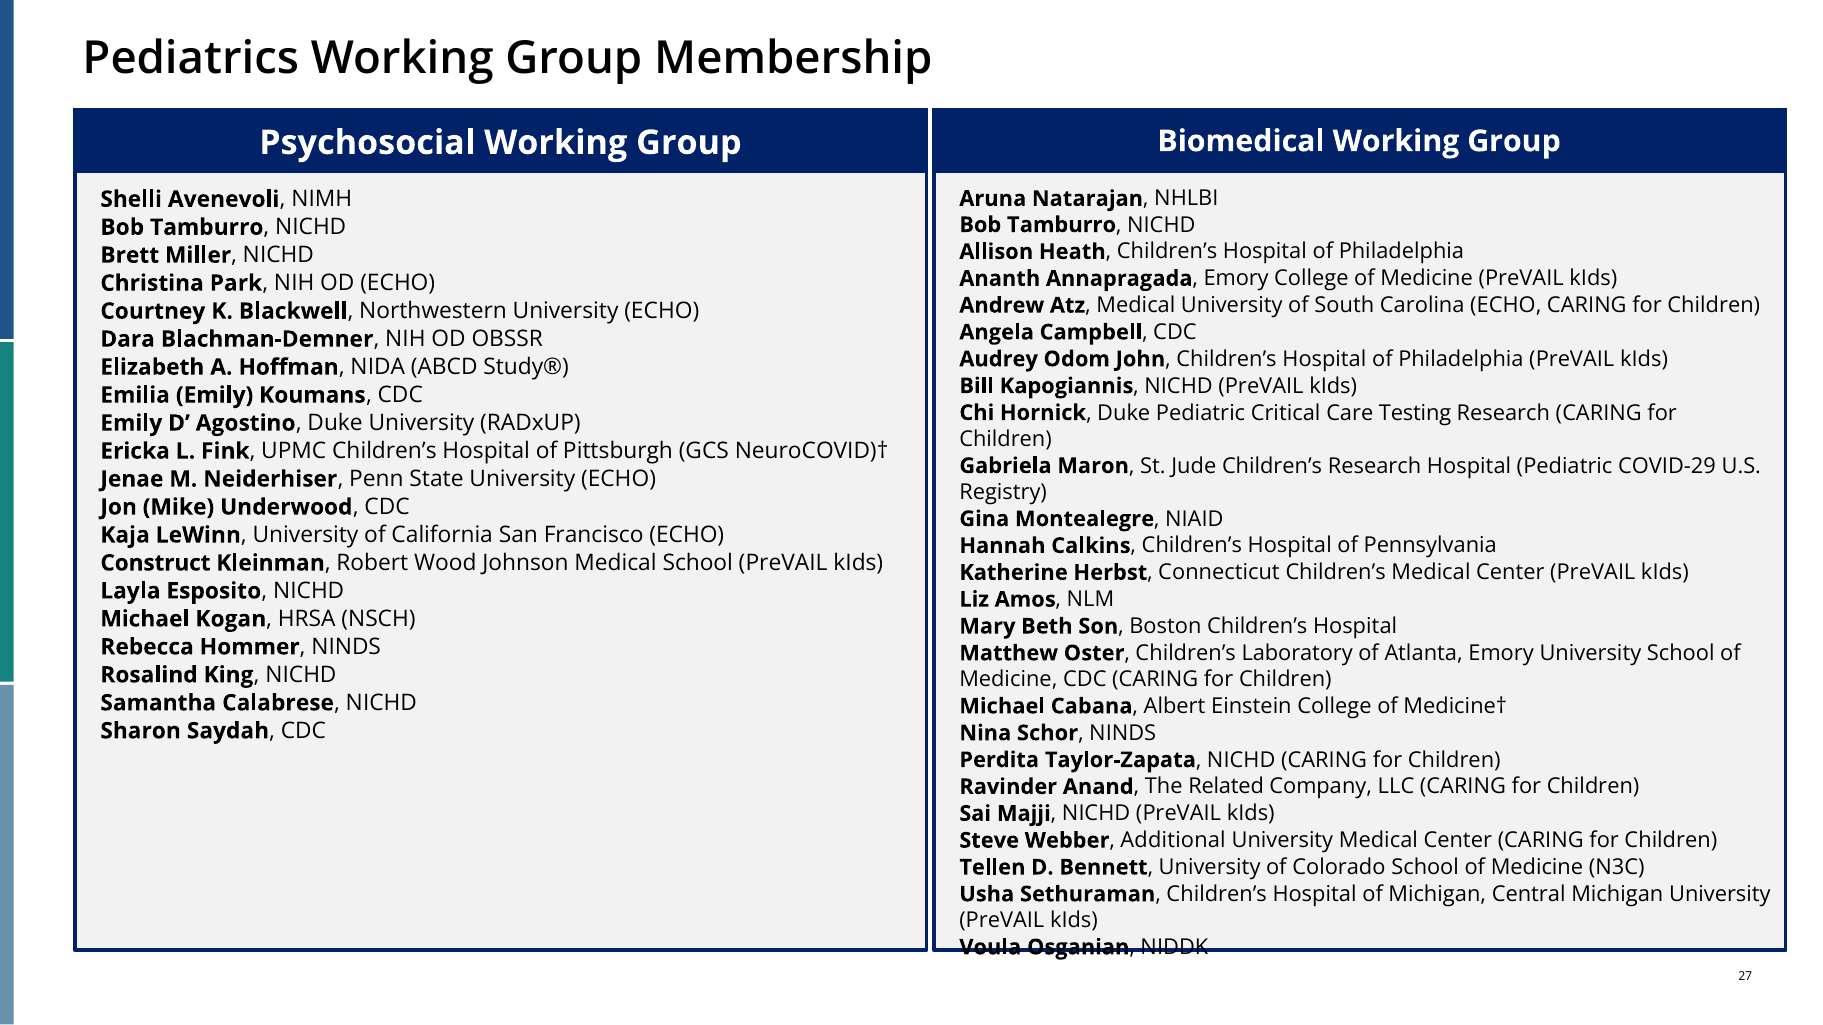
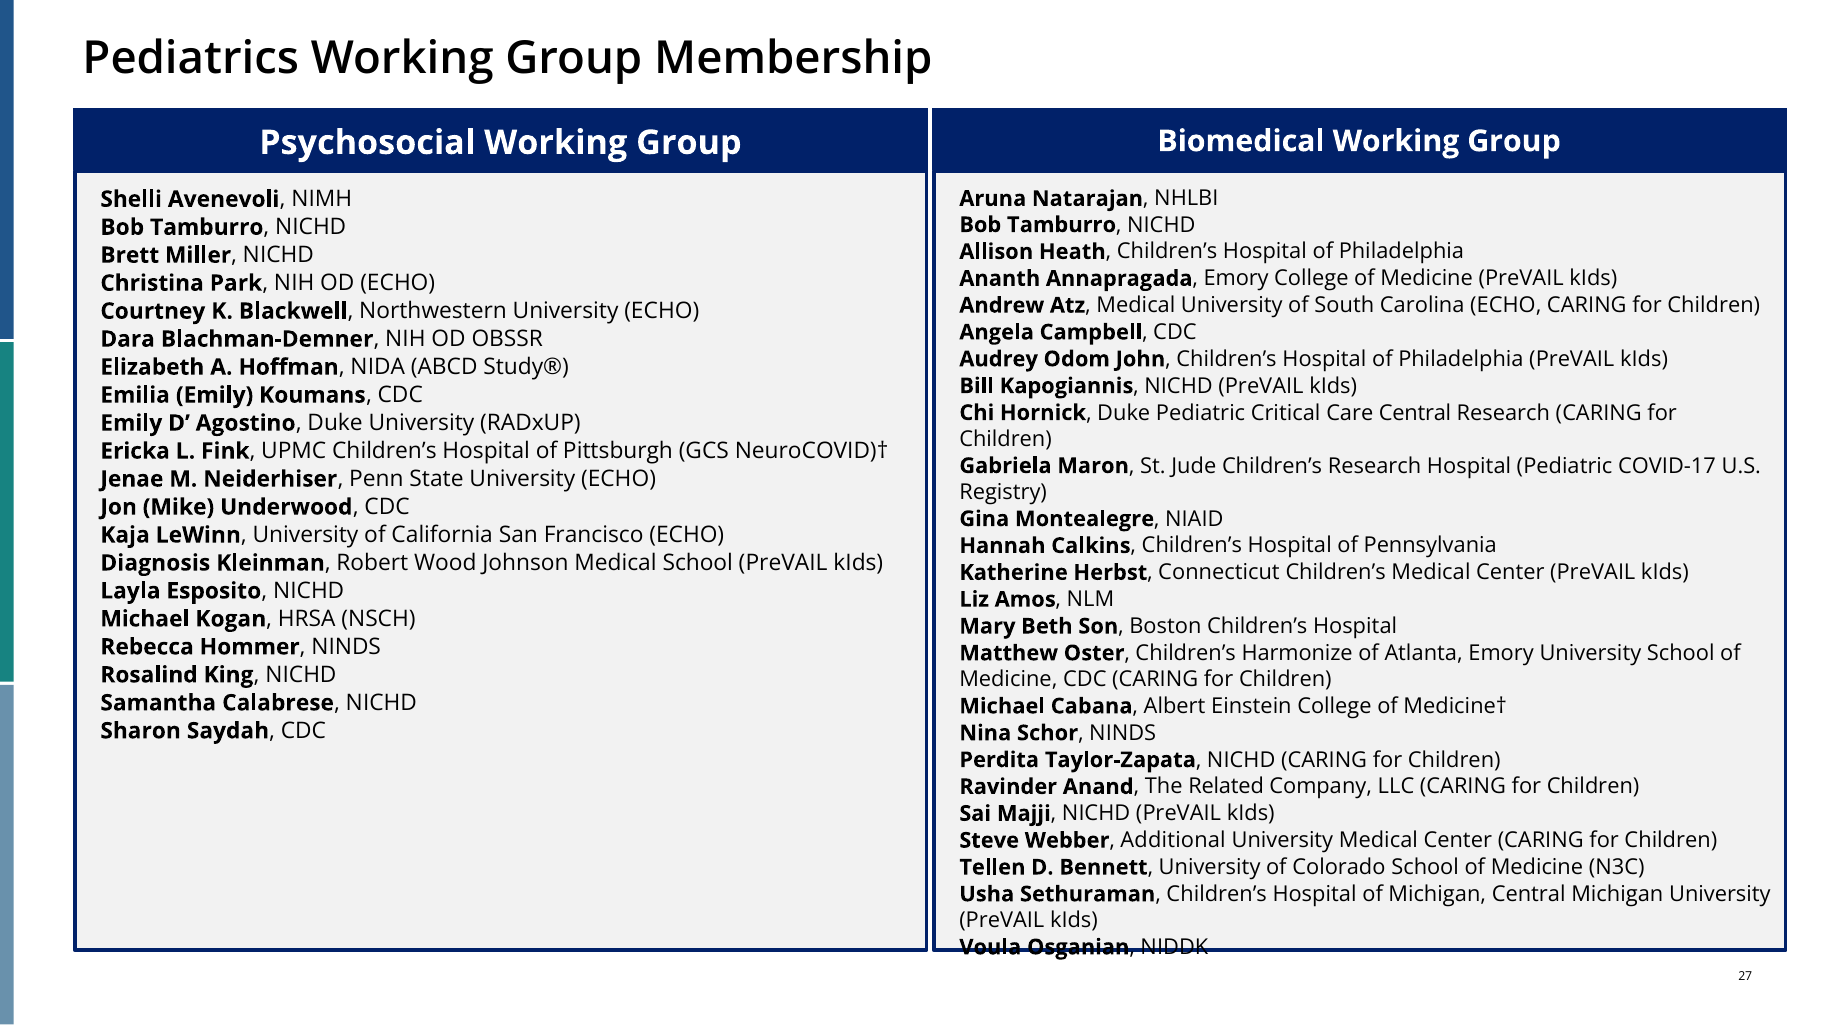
Care Testing: Testing -> Central (1415, 413)
COVID-29: COVID-29 -> COVID-17 (1667, 466)
Construct: Construct -> Diagnosis (155, 563)
Laboratory: Laboratory -> Harmonize (1297, 653)
